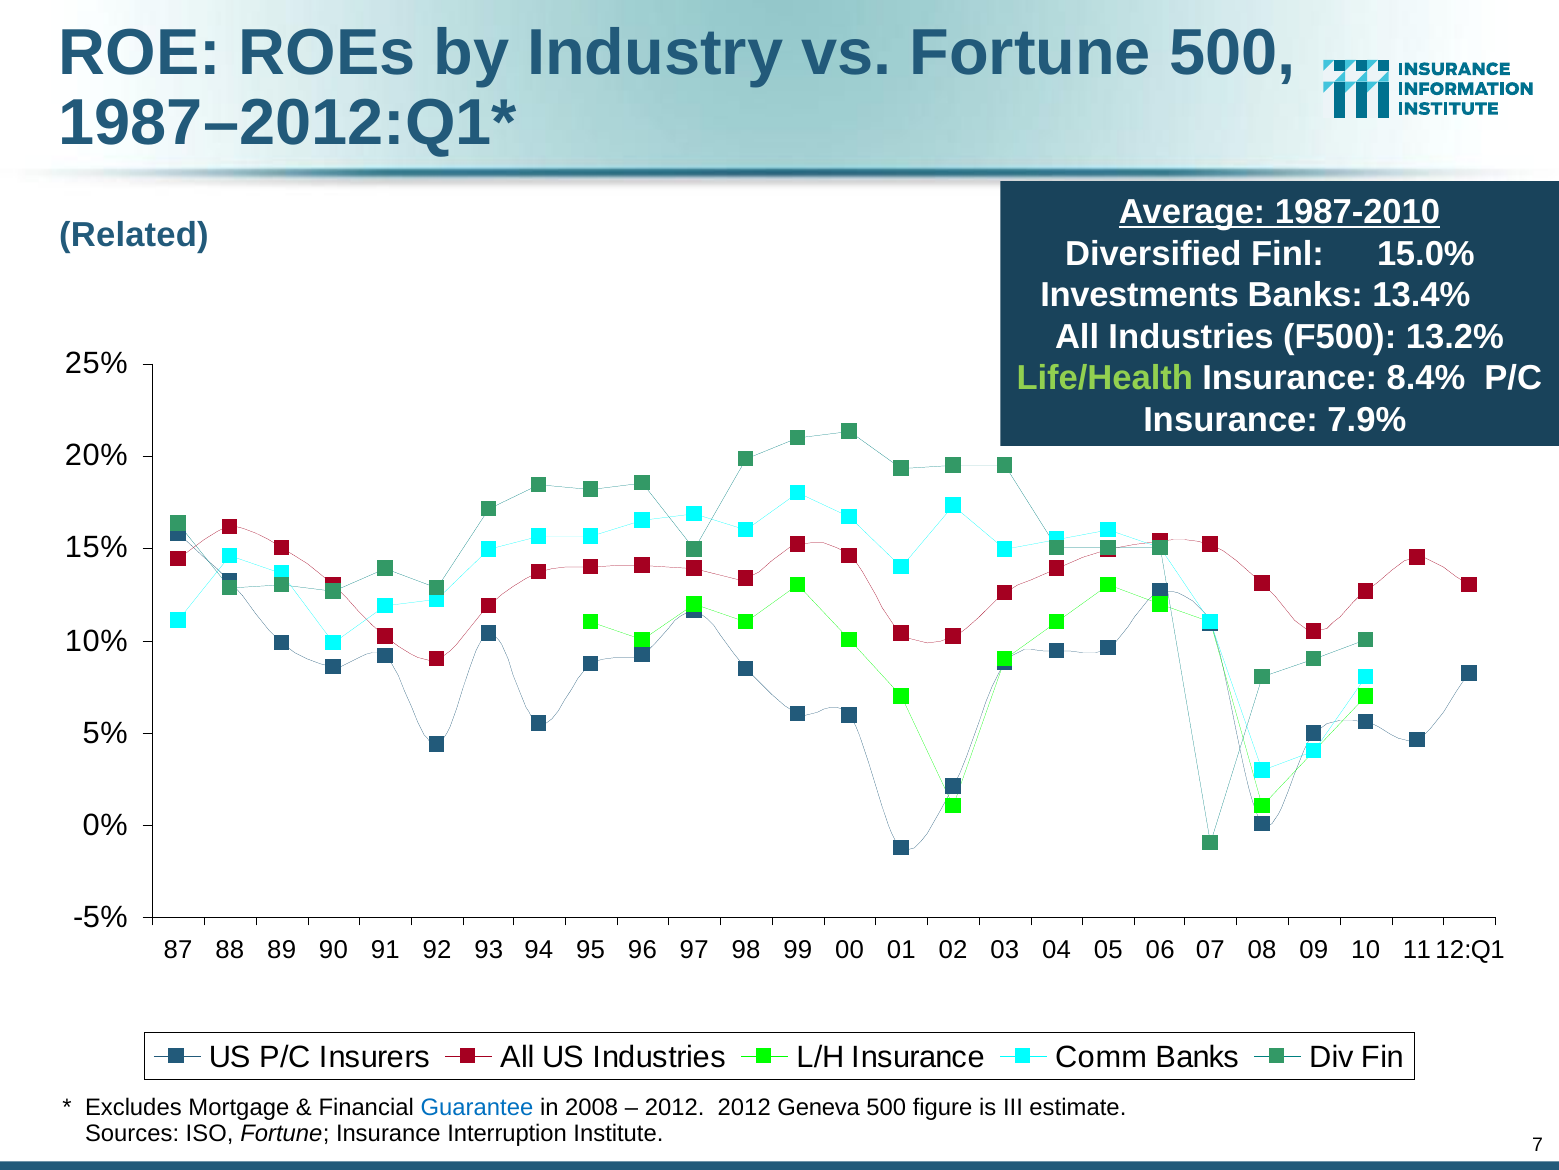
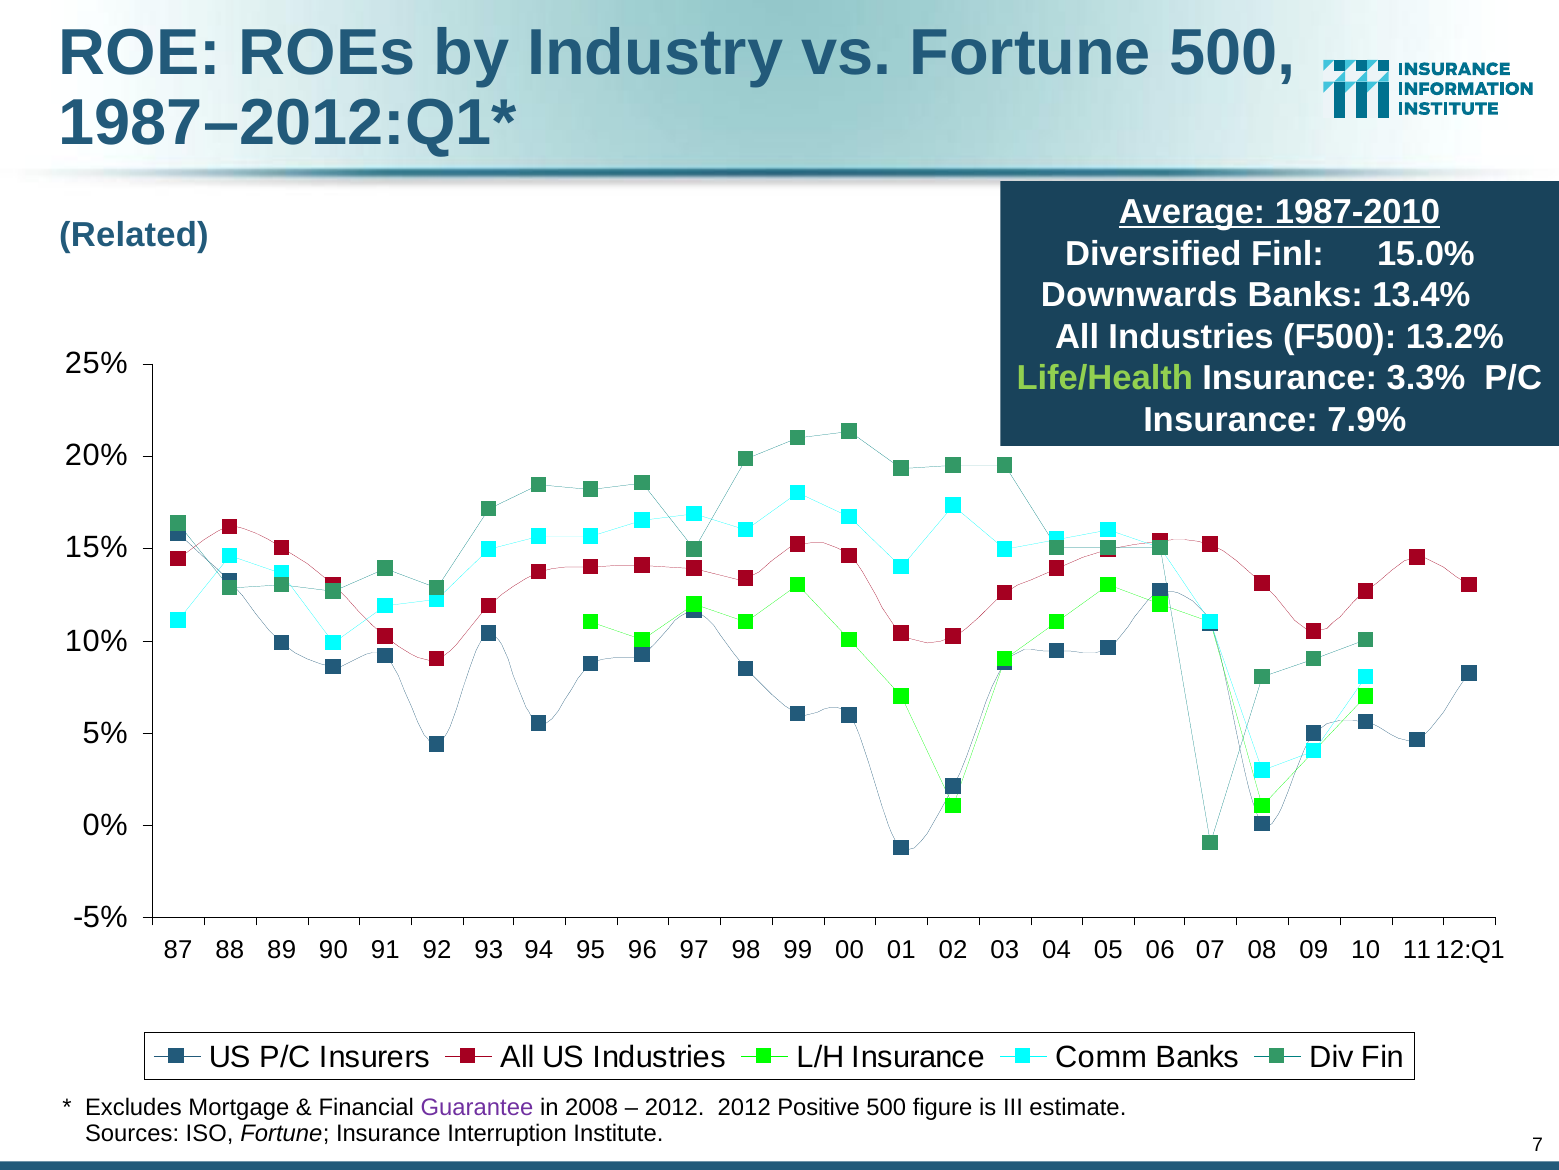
Investments: Investments -> Downwards (1139, 295)
8.4%: 8.4% -> 3.3% (1426, 378)
Guarantee colour: blue -> purple (477, 1107)
Geneva: Geneva -> Positive (819, 1107)
